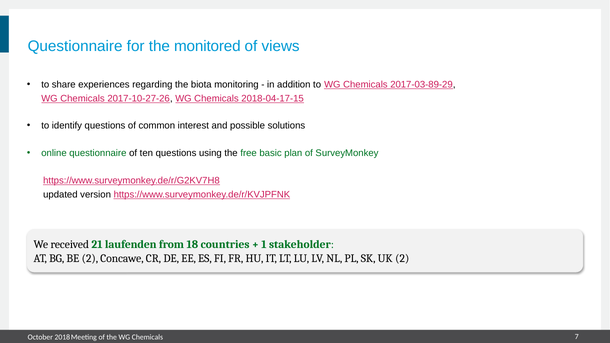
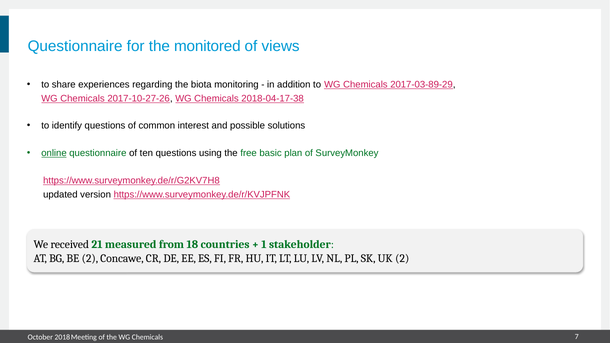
2018-04-17-15: 2018-04-17-15 -> 2018-04-17-38 (273, 98)
online underline: none -> present (54, 153)
laufenden: laufenden -> measured (131, 245)
